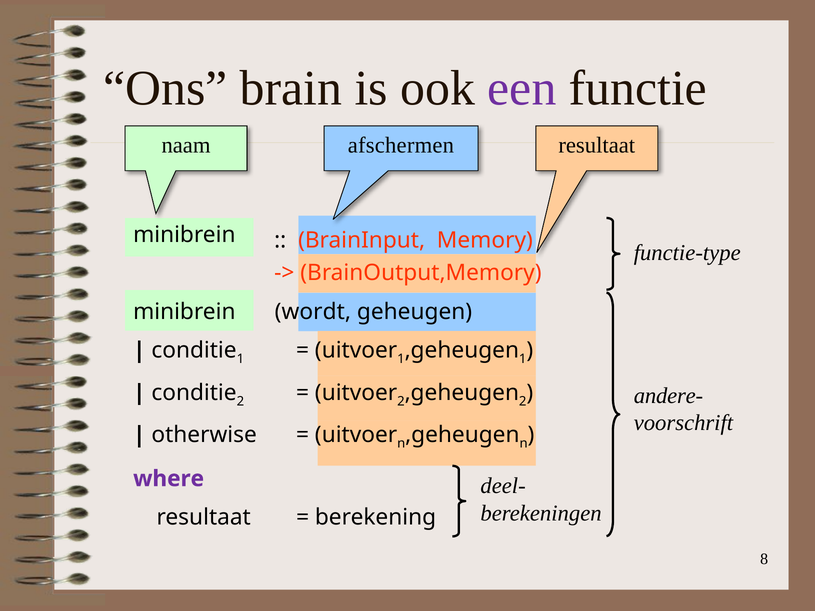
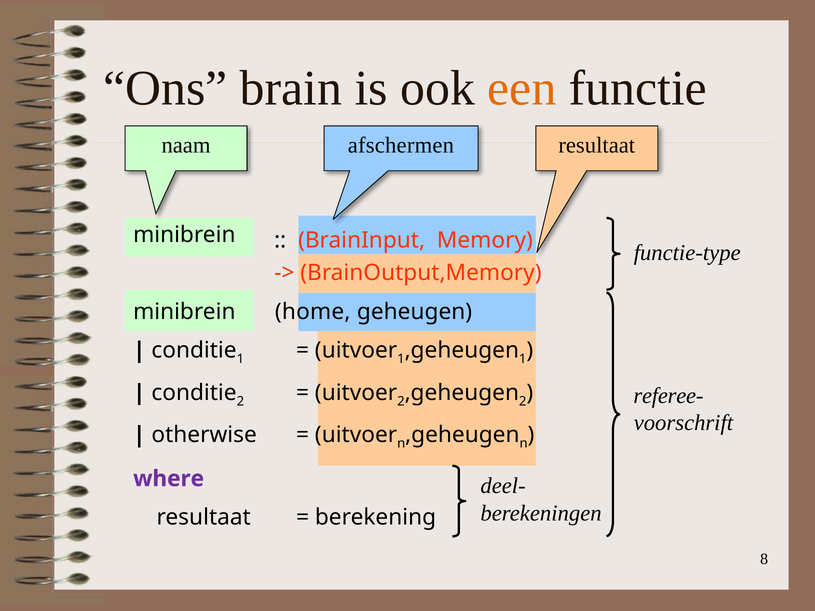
een colour: purple -> orange (522, 88)
wordt: wordt -> home (313, 312)
andere-: andere- -> referee- (668, 396)
